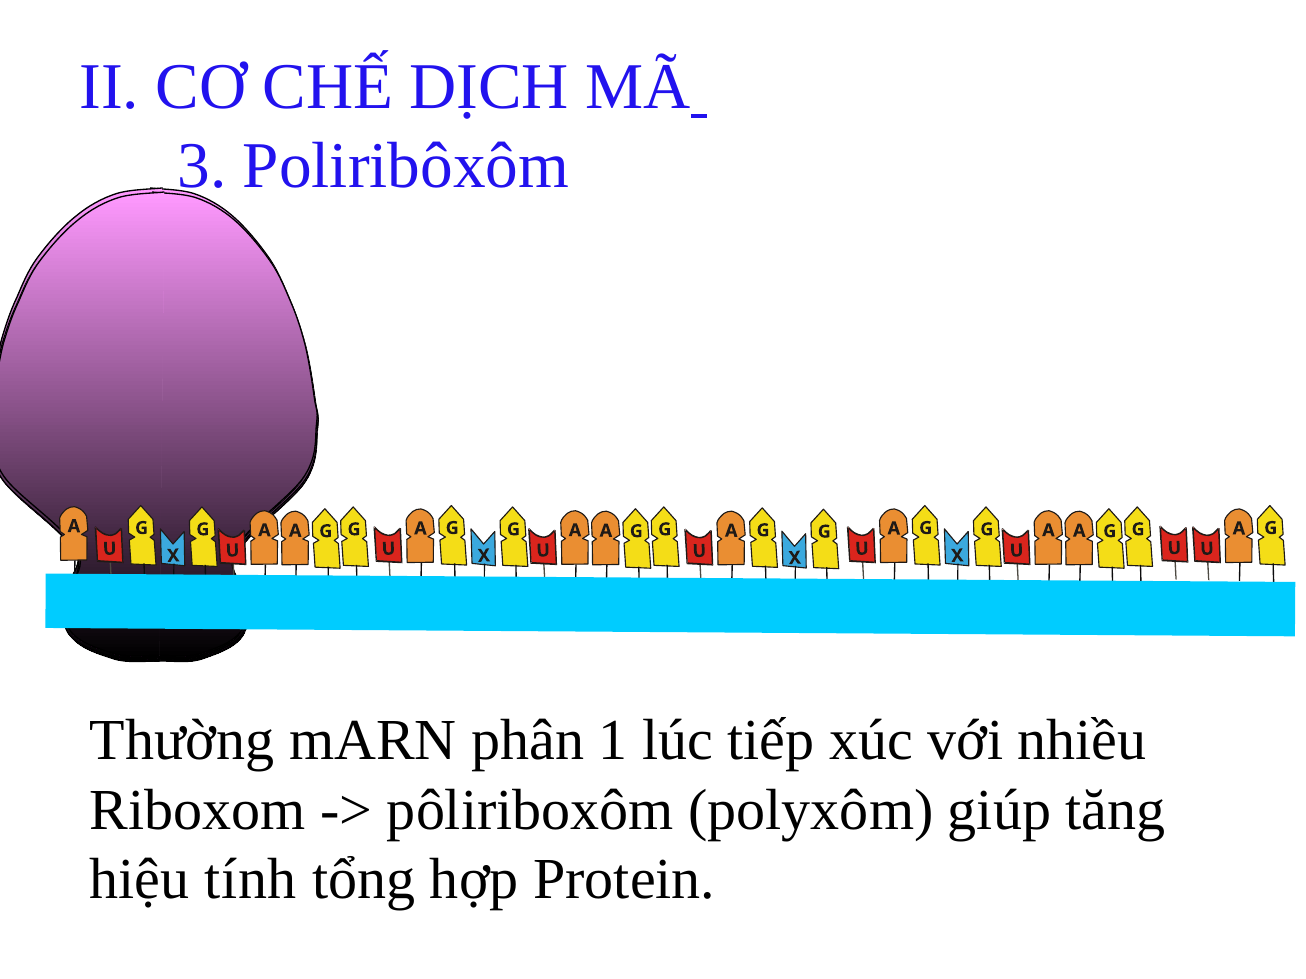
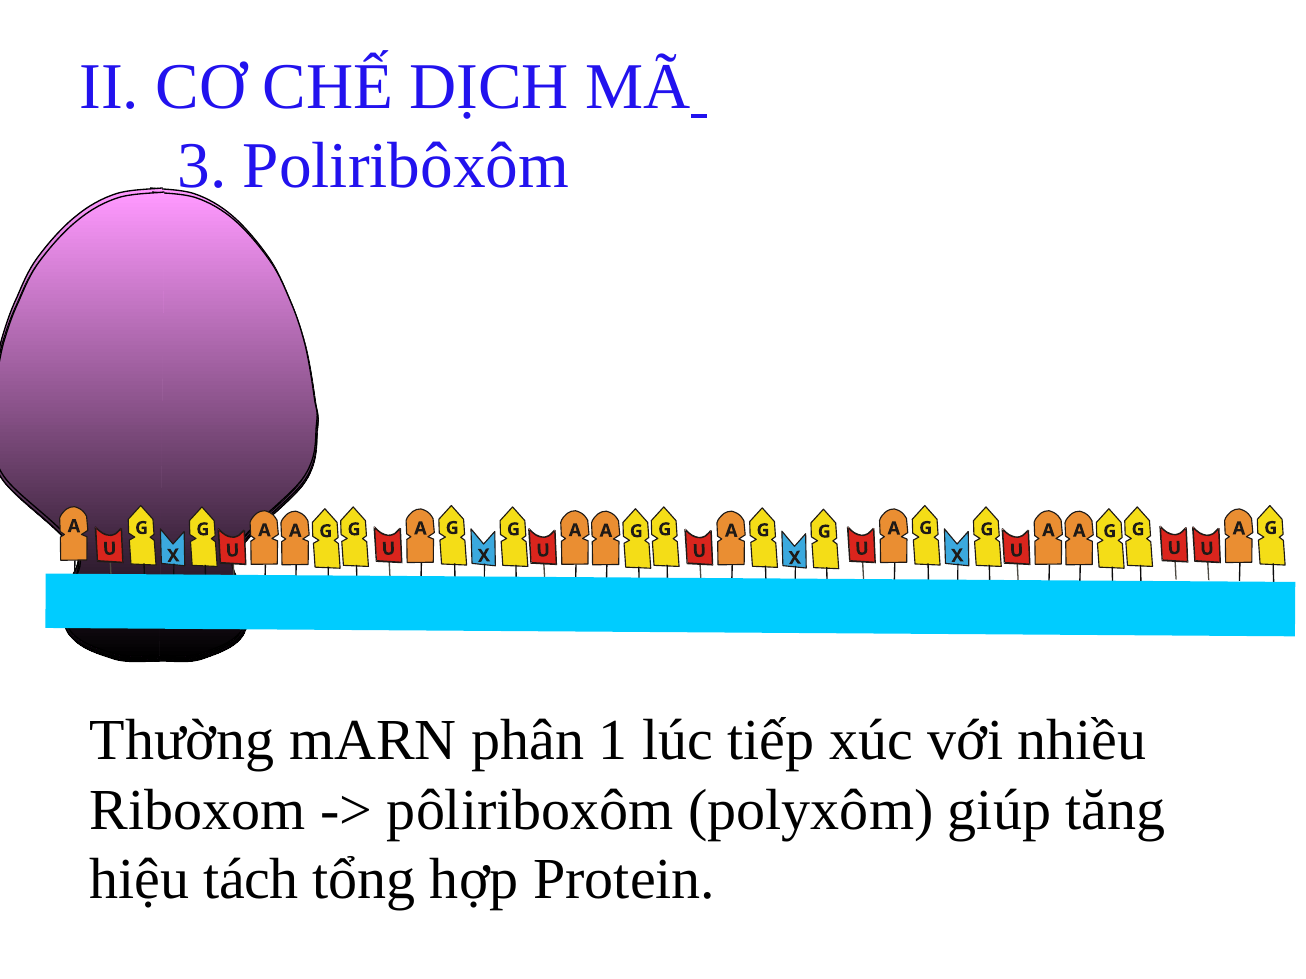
tính: tính -> tách (251, 880)
